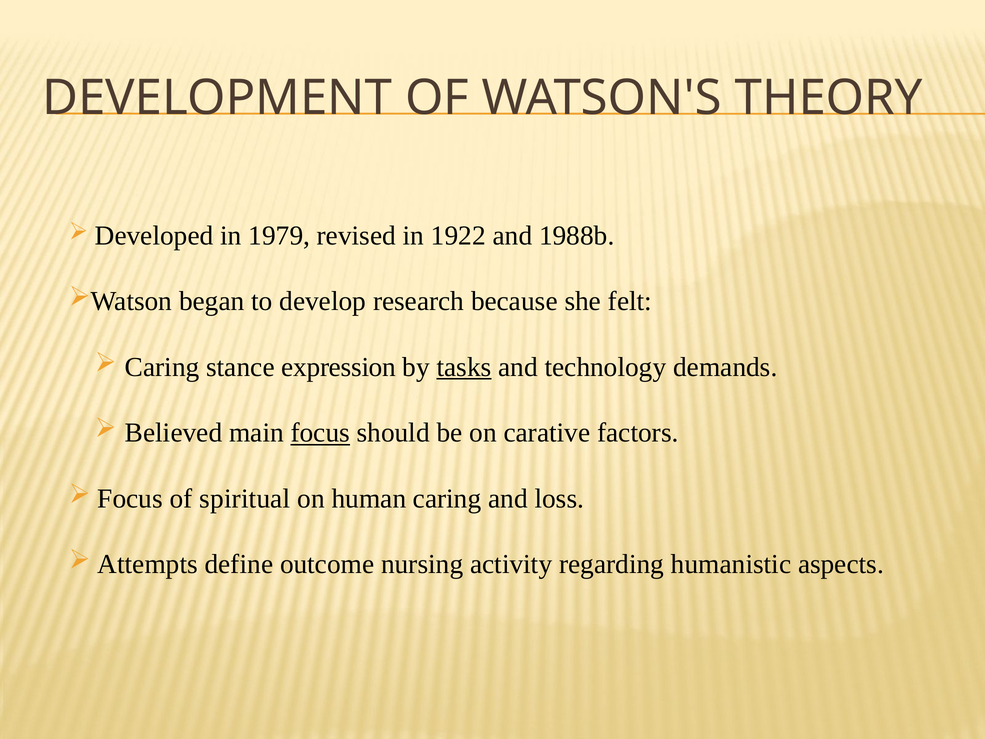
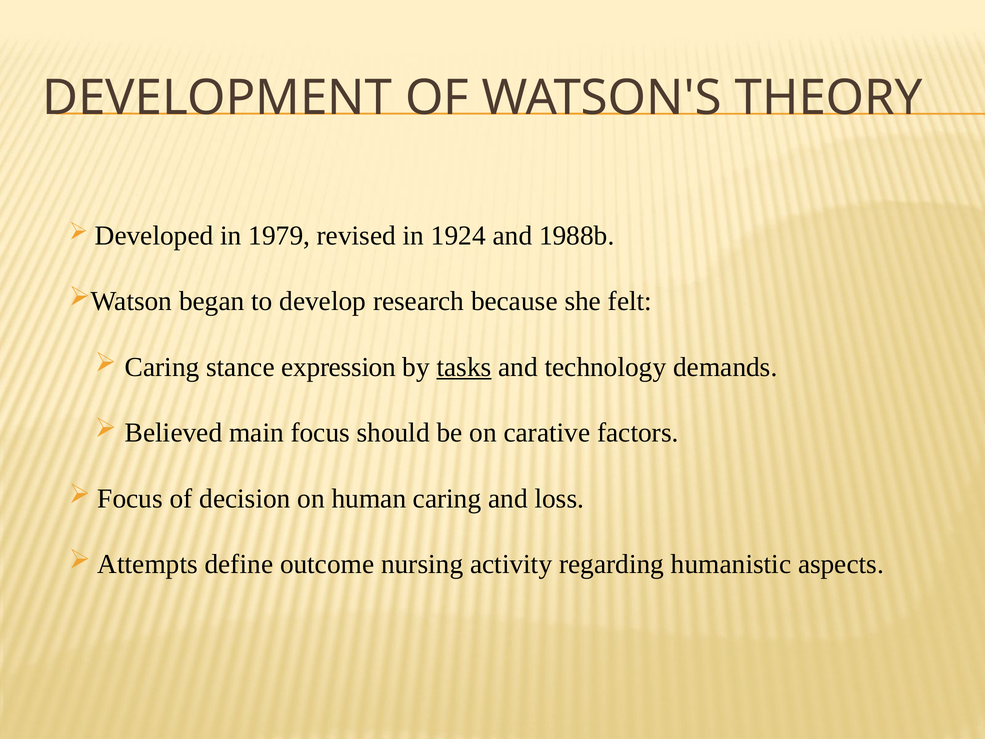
1922: 1922 -> 1924 (458, 236)
focus underline: present -> none (320, 433)
spiritual: spiritual -> decision (245, 498)
